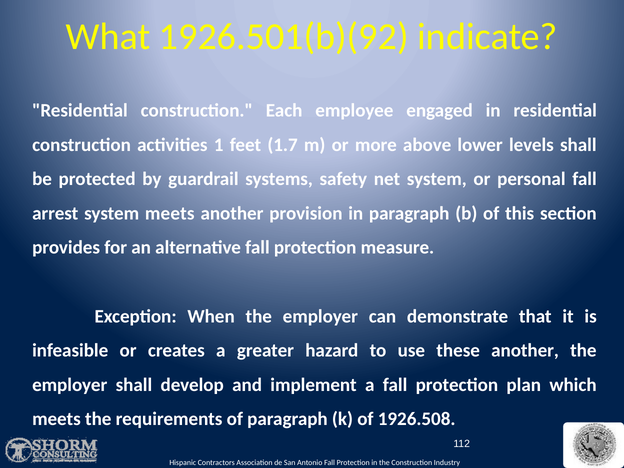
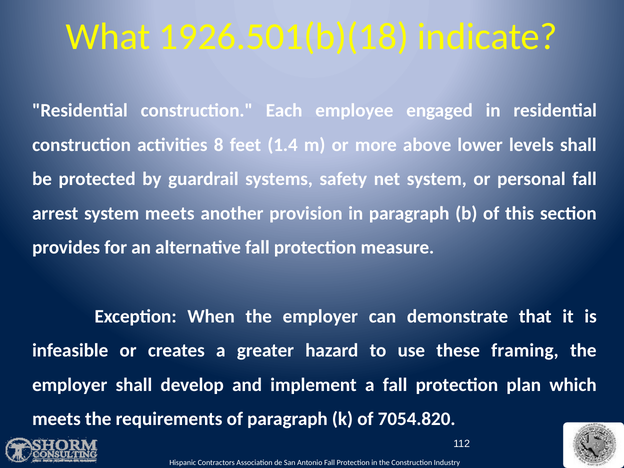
1926.501(b)(92: 1926.501(b)(92 -> 1926.501(b)(18 (284, 36)
1: 1 -> 8 (219, 145)
1.7: 1.7 -> 1.4 (283, 145)
these another: another -> framing (525, 351)
1926.508: 1926.508 -> 7054.820 (417, 419)
